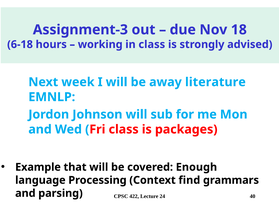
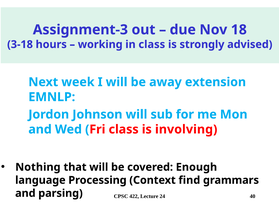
6-18: 6-18 -> 3-18 (20, 44)
literature: literature -> extension (215, 82)
packages: packages -> involving (186, 129)
Example: Example -> Nothing (38, 167)
